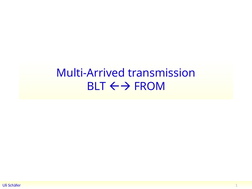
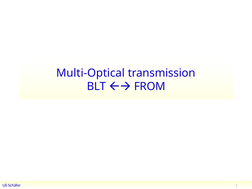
Multi-Arrived: Multi-Arrived -> Multi-Optical (91, 73)
